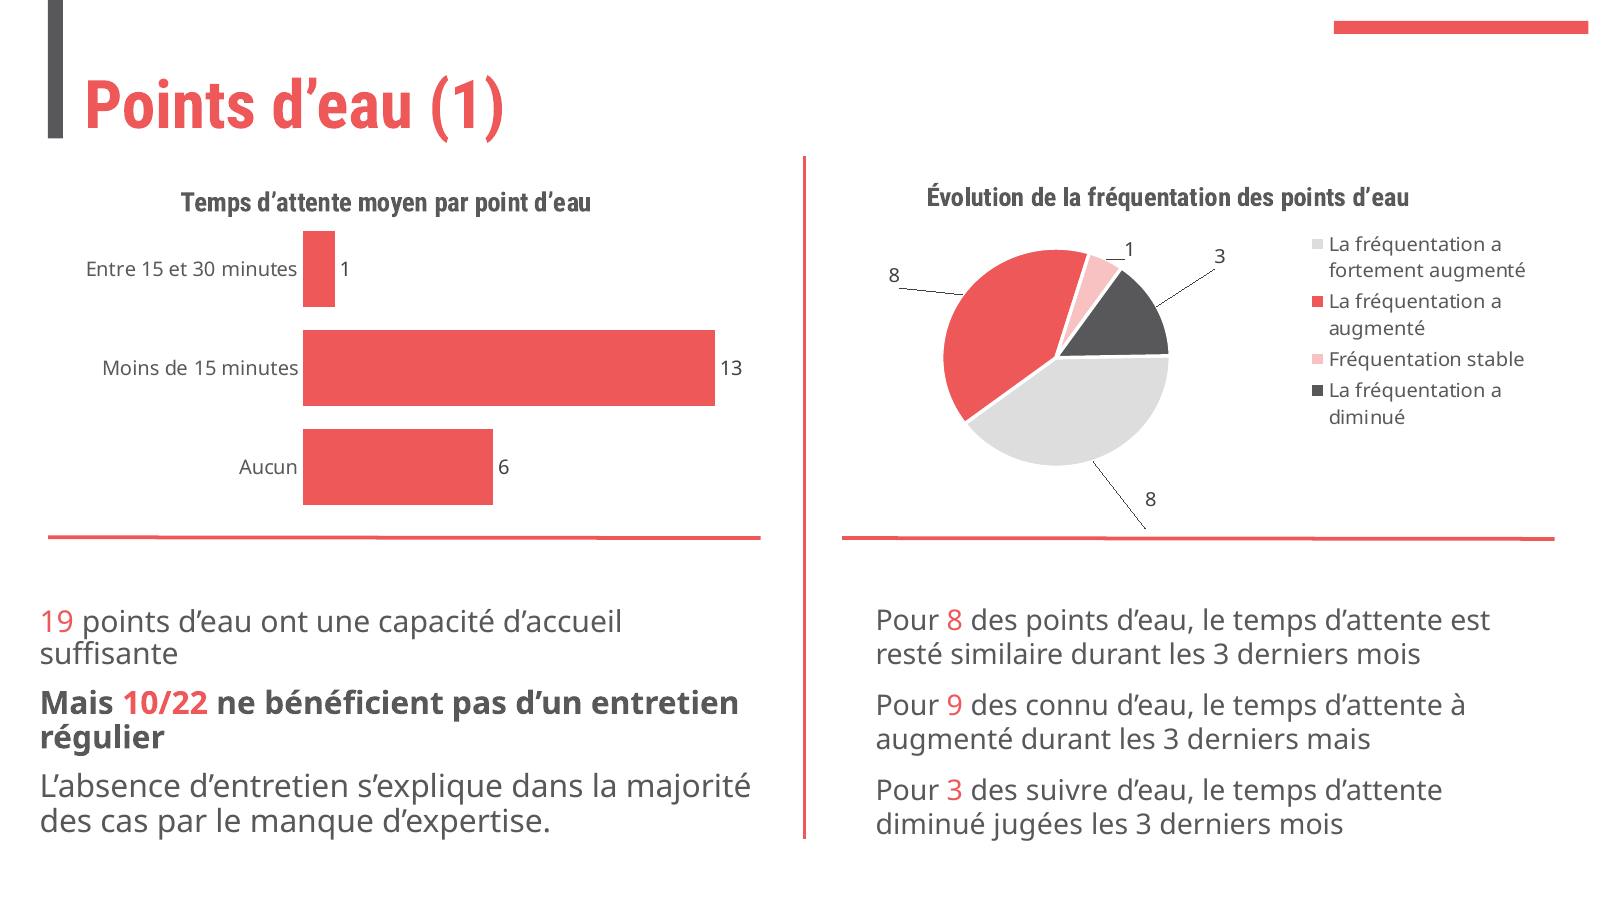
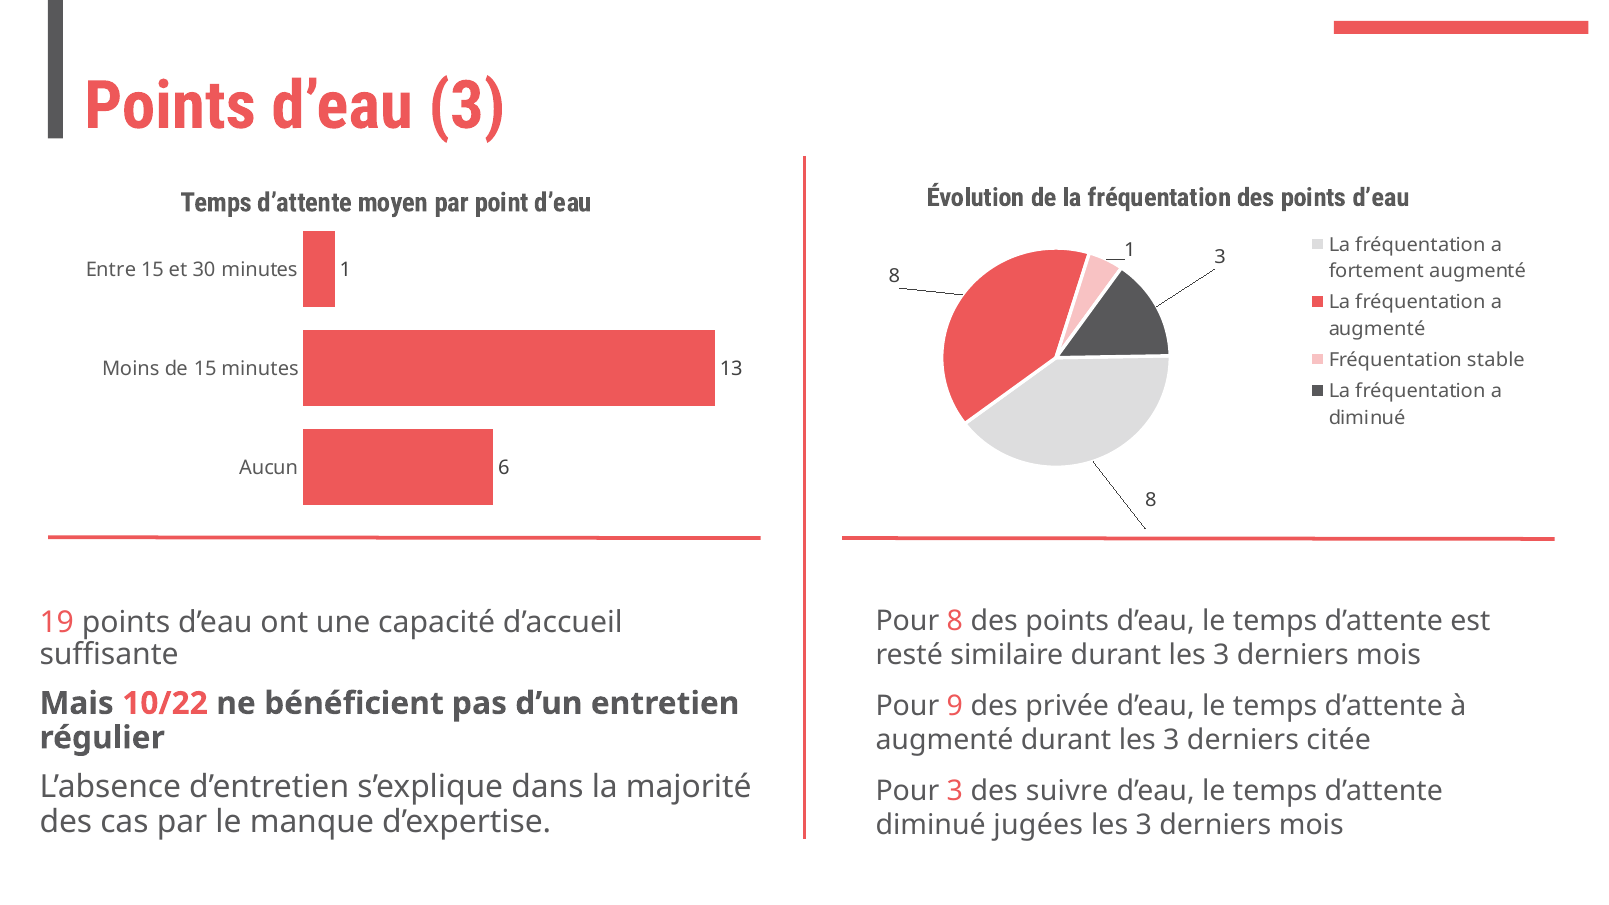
d’eau 1: 1 -> 3 (467, 106)
connu: connu -> privée (1067, 706)
derniers mais: mais -> citée (1339, 740)
